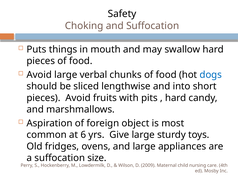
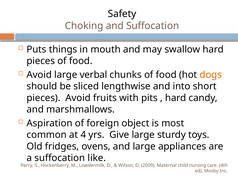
dogs colour: blue -> orange (211, 75)
6: 6 -> 4 (83, 134)
size: size -> like (97, 157)
